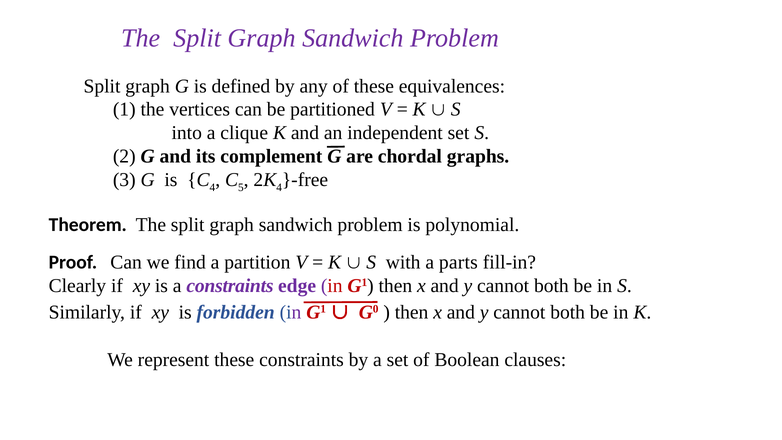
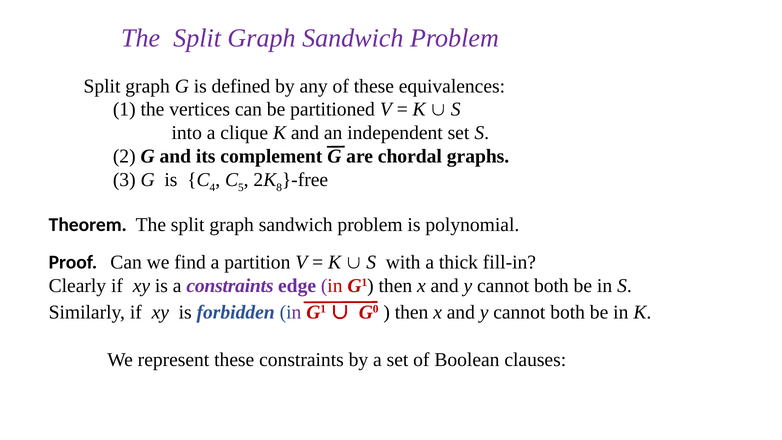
4: 4 -> 8 (279, 187)
parts: parts -> thick (458, 262)
